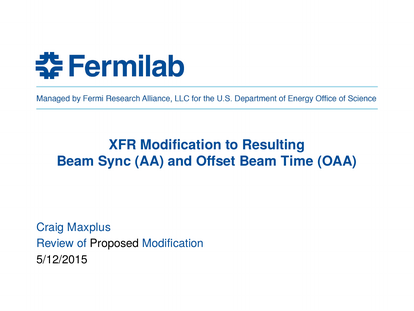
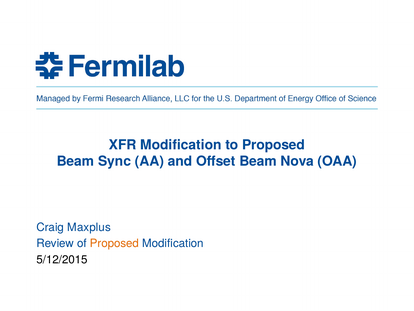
to Resulting: Resulting -> Proposed (274, 145)
Time: Time -> Nova (297, 161)
Proposed colour: black -> orange (114, 243)
